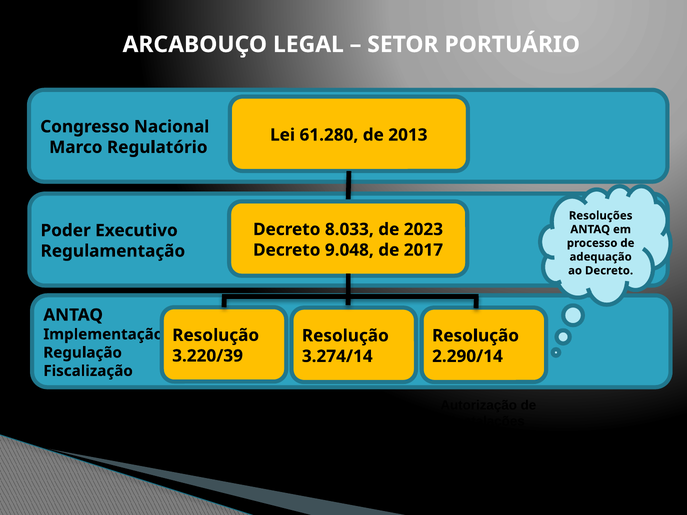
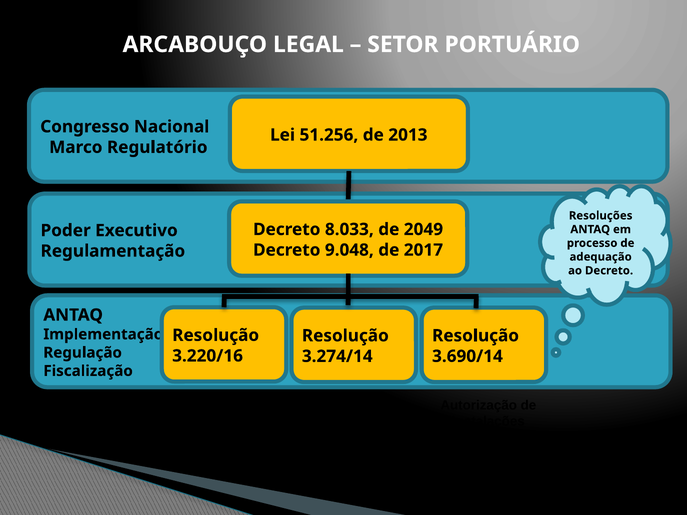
61.280: 61.280 -> 51.256 (329, 135)
2023: 2023 -> 2049 (423, 230)
3.220/39: 3.220/39 -> 3.220/16 (208, 356)
2.290/14: 2.290/14 -> 3.690/14 (467, 356)
